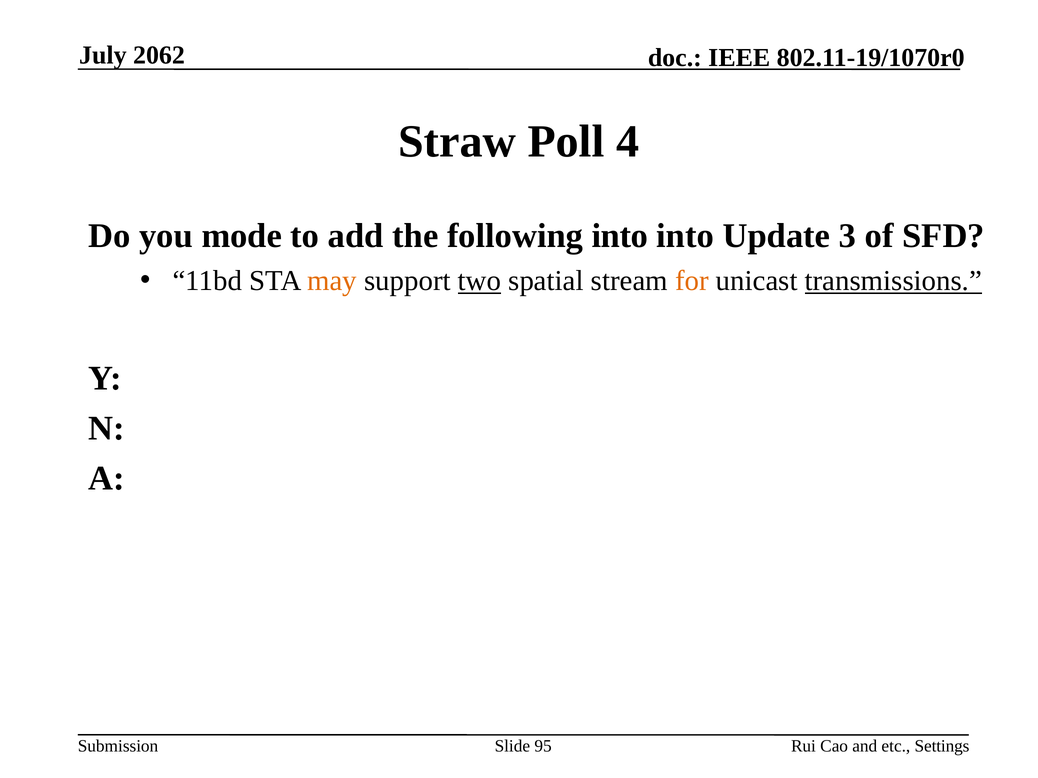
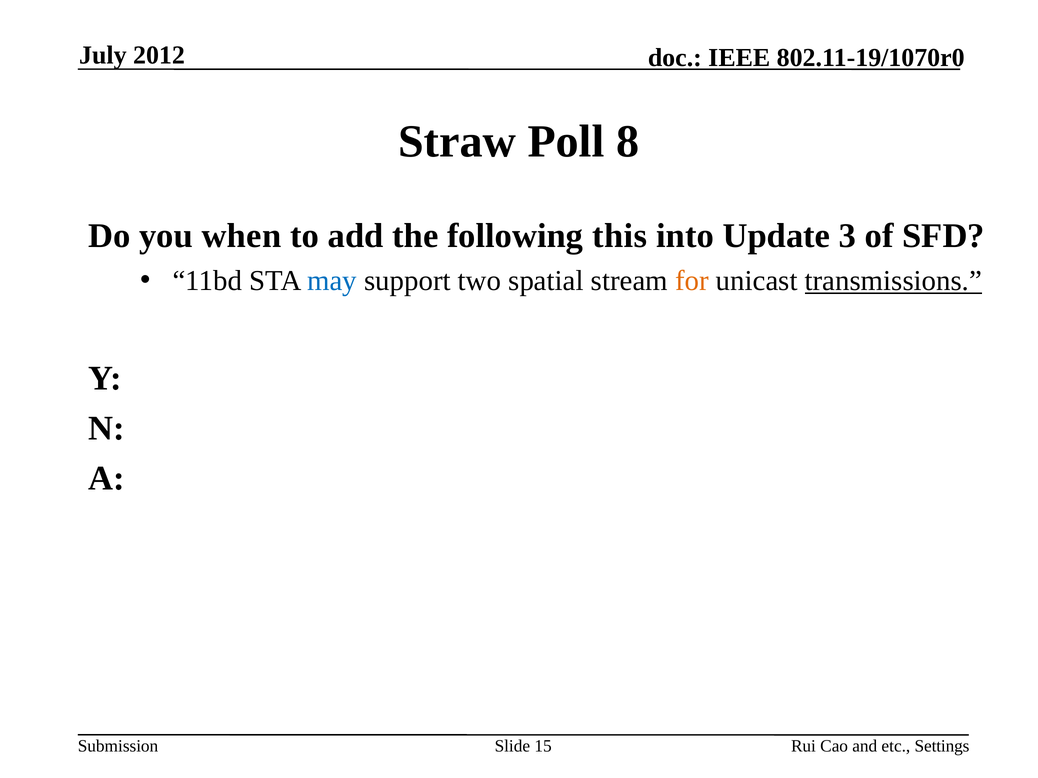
2062: 2062 -> 2012 (159, 55)
4: 4 -> 8 (628, 141)
mode: mode -> when (242, 236)
following into: into -> this (620, 236)
may colour: orange -> blue (332, 281)
two underline: present -> none (480, 281)
95: 95 -> 15 (543, 747)
